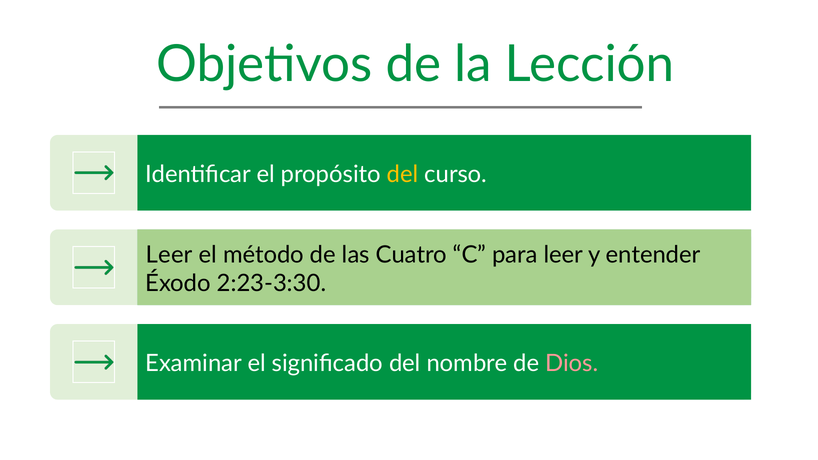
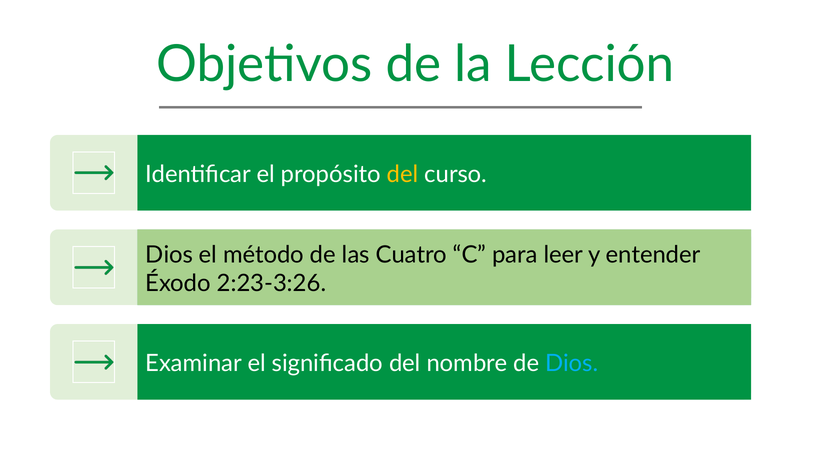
Leer: Leer -> Dios (169, 255)
2:23-3:30: 2:23-3:30 -> 2:23-3:26 (272, 283)
Dios colour: pink -> light blue (572, 364)
